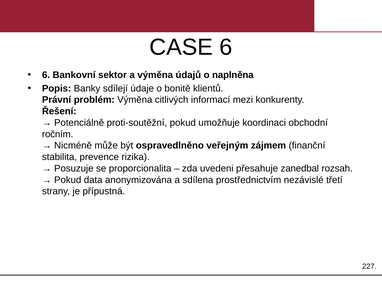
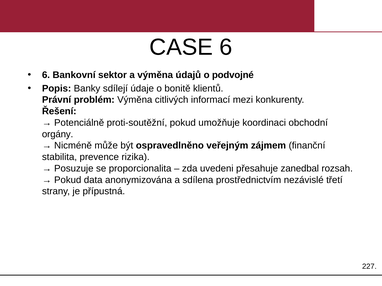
naplněna: naplněna -> podvojné (233, 75)
ročním: ročním -> orgány (58, 134)
